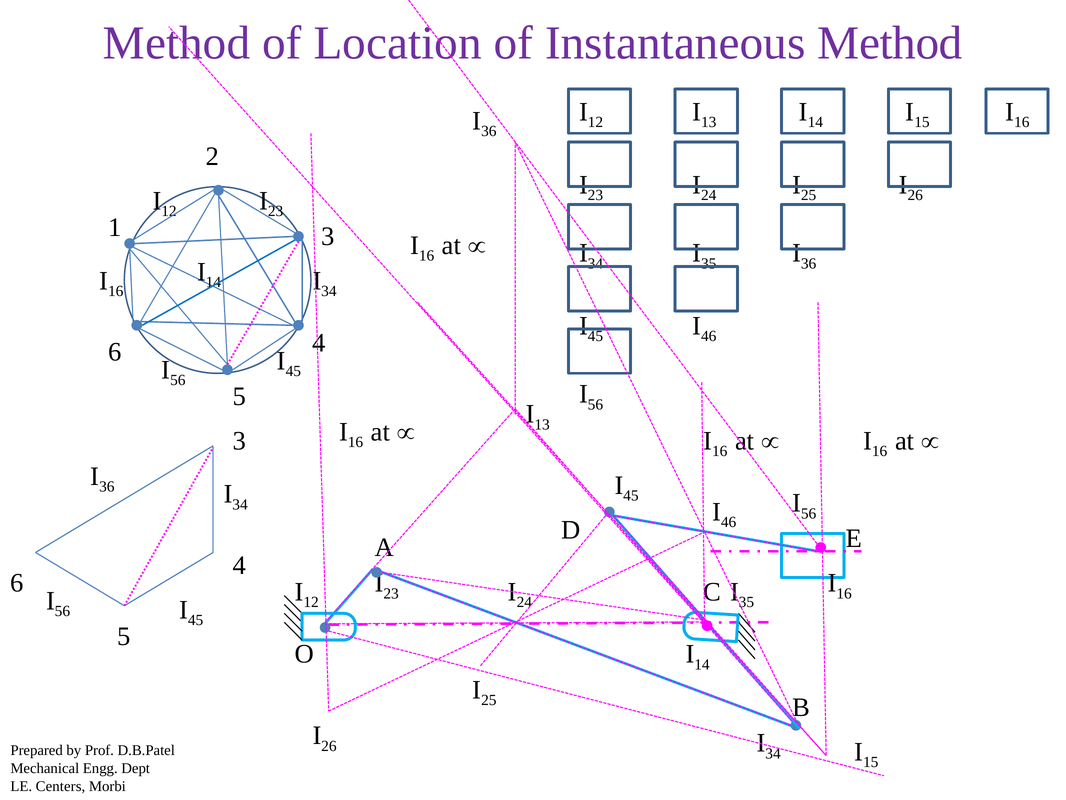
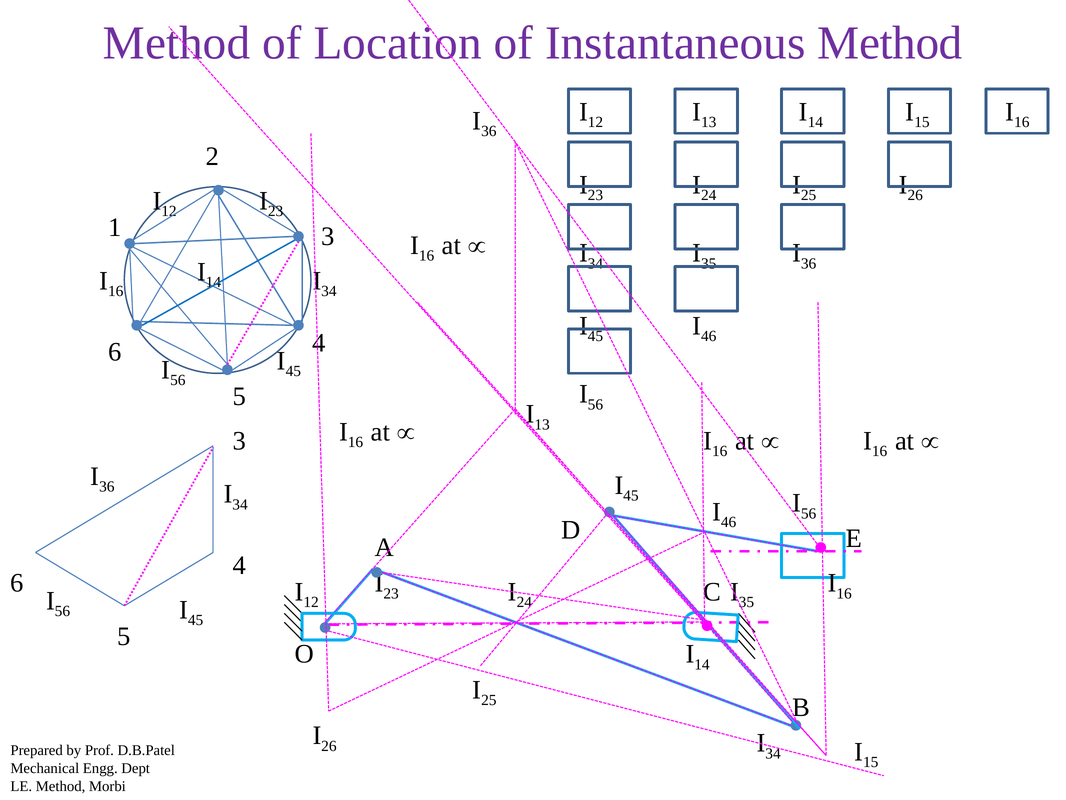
LE Centers: Centers -> Method (61, 786)
